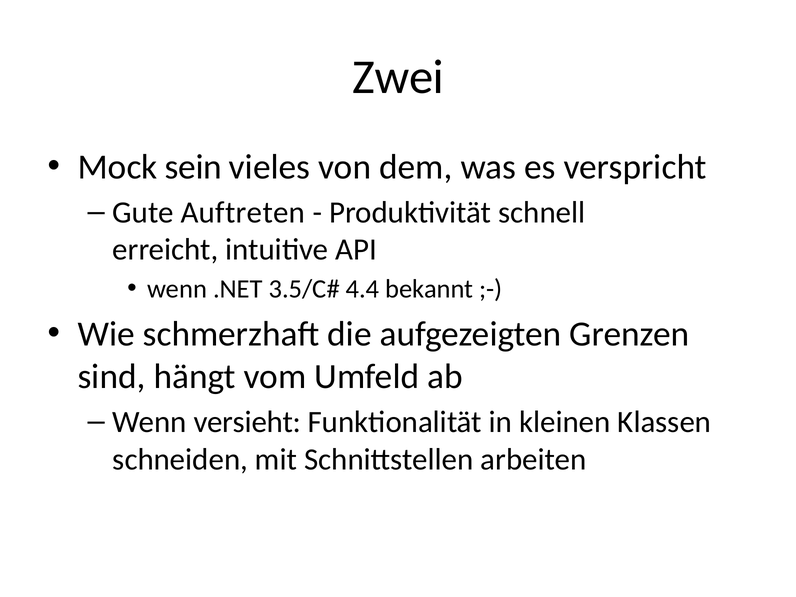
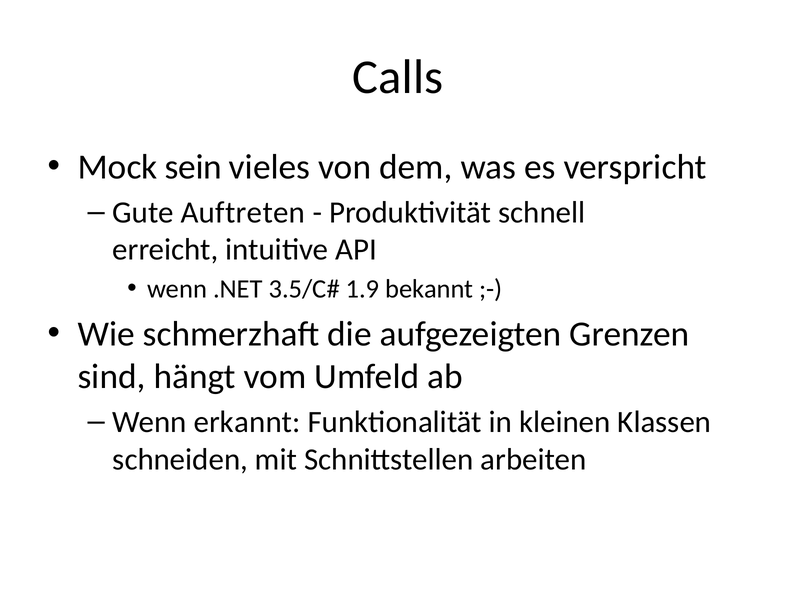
Zwei: Zwei -> Calls (398, 77)
4.4: 4.4 -> 1.9 (362, 289)
versieht: versieht -> erkannt (247, 422)
